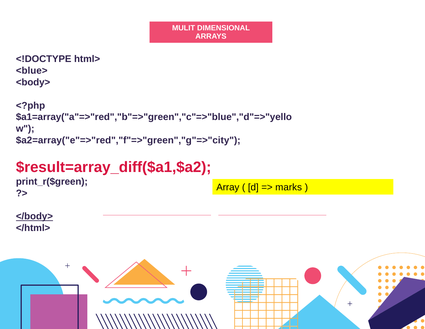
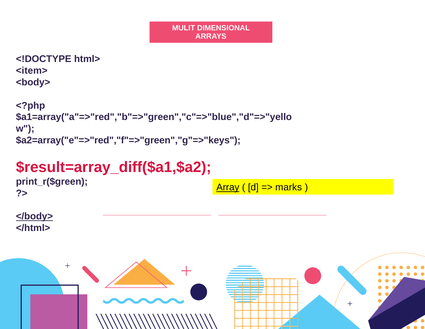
<blue>: <blue> -> <item> (32, 71)
$a2=array("e"=>"red","f"=>"green","g"=>"city: $a2=array("e"=>"red","f"=>"green","g"=>"city -> $a2=array("e"=>"red","f"=>"green","g"=>"keys (128, 140)
Array underline: none -> present (228, 187)
